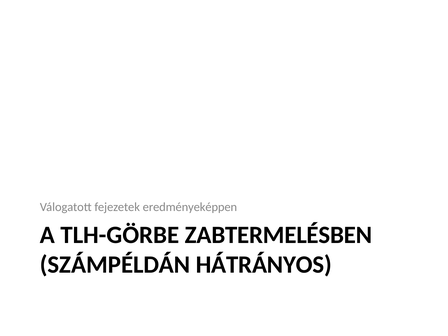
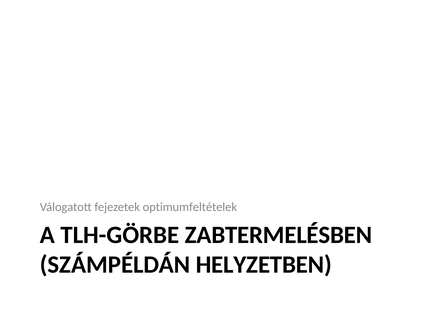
eredményeképpen: eredményeképpen -> optimumfeltételek (190, 207)
HÁTRÁNYOS: HÁTRÁNYOS -> HELYZETBEN (264, 265)
